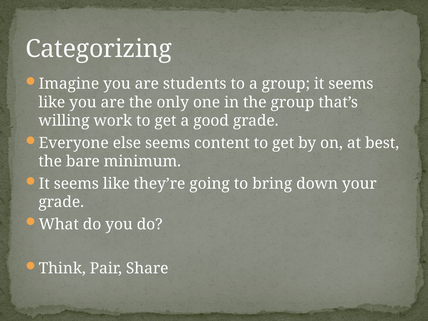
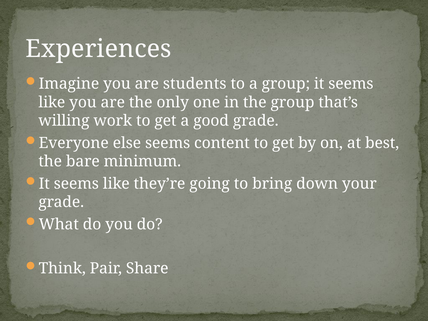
Categorizing: Categorizing -> Experiences (99, 49)
